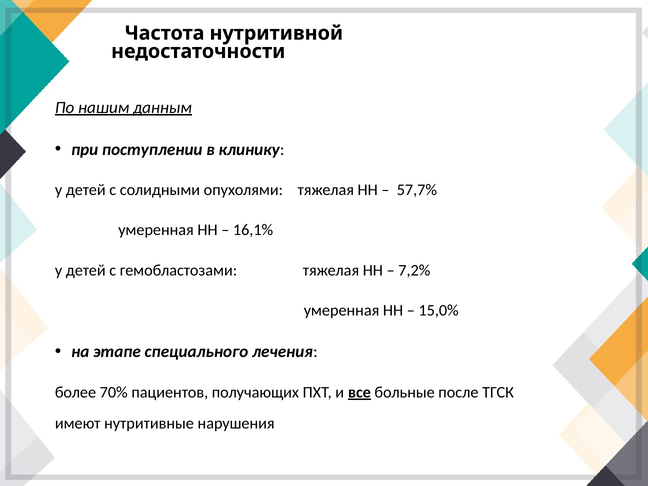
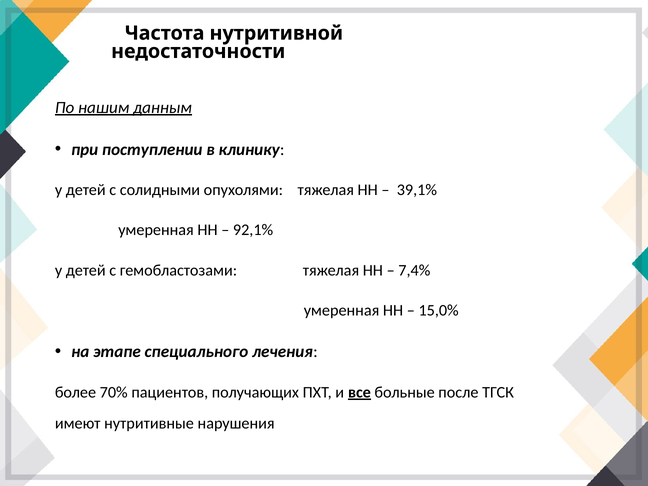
57,7%: 57,7% -> 39,1% (417, 190)
16,1%: 16,1% -> 92,1% (253, 230)
7,2%: 7,2% -> 7,4% (414, 270)
